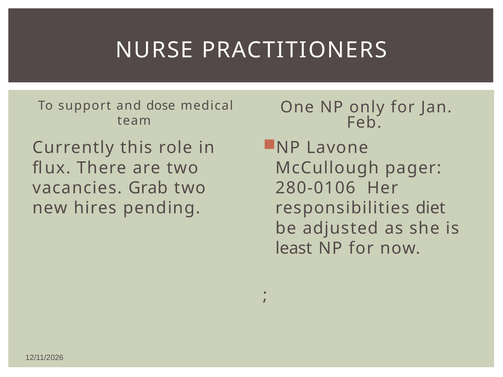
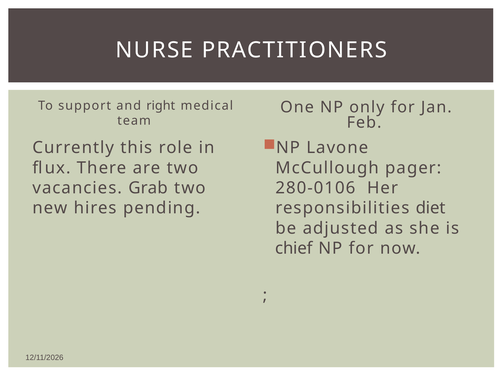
dose: dose -> right (161, 106)
least: least -> chief (294, 248)
